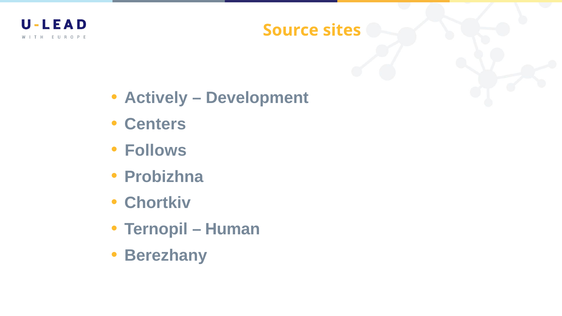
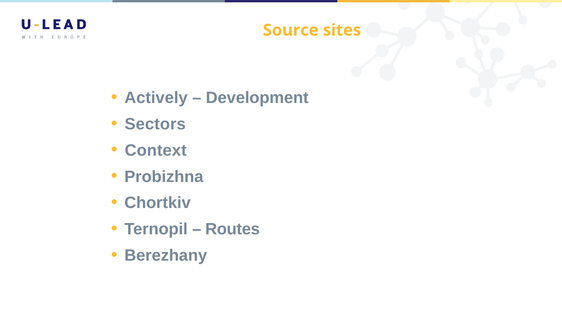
Centers: Centers -> Sectors (155, 124)
Follows: Follows -> Context (156, 150)
Human: Human -> Routes (233, 229)
